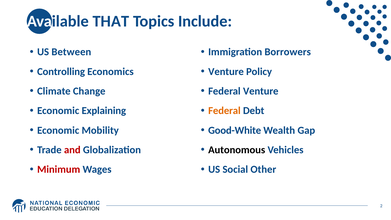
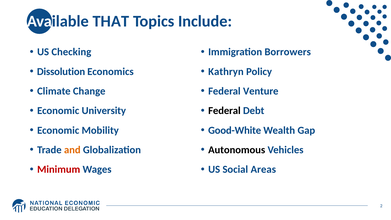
Between: Between -> Checking (71, 52)
Controlling: Controlling -> Dissolution (61, 71)
Venture: Venture -> Kathryn (226, 71)
Explaining: Explaining -> University (104, 111)
Federal colour: orange -> black (224, 111)
and colour: red -> orange (72, 150)
Other: Other -> Areas (263, 169)
